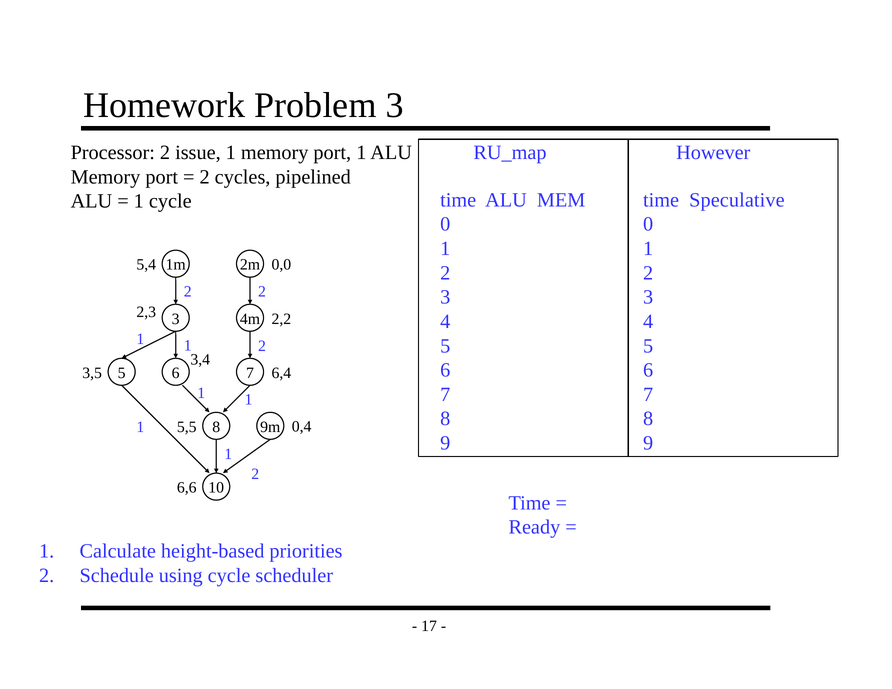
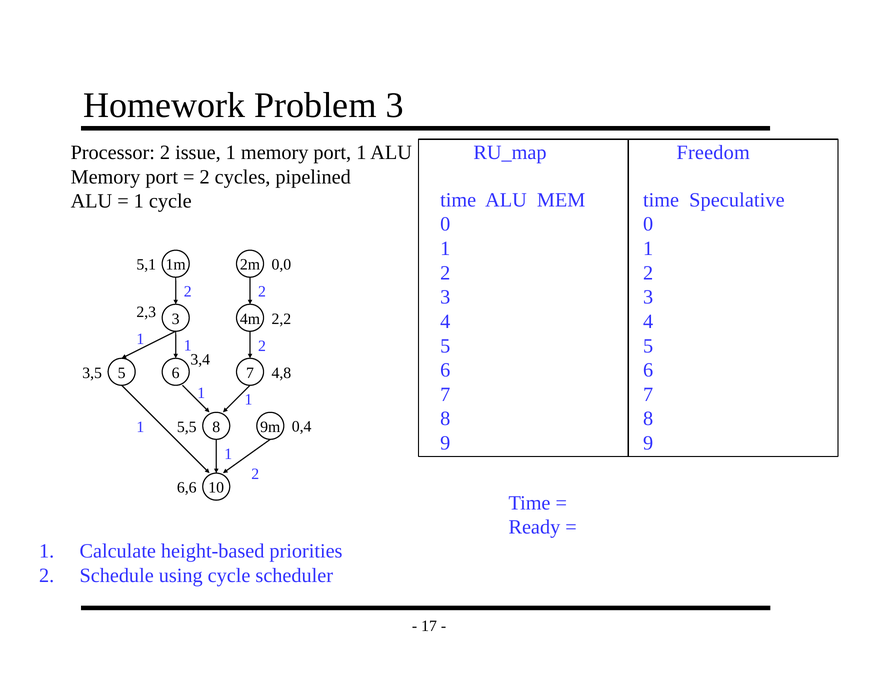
However: However -> Freedom (713, 153)
5,4: 5,4 -> 5,1 (146, 265)
6,4: 6,4 -> 4,8 (281, 373)
